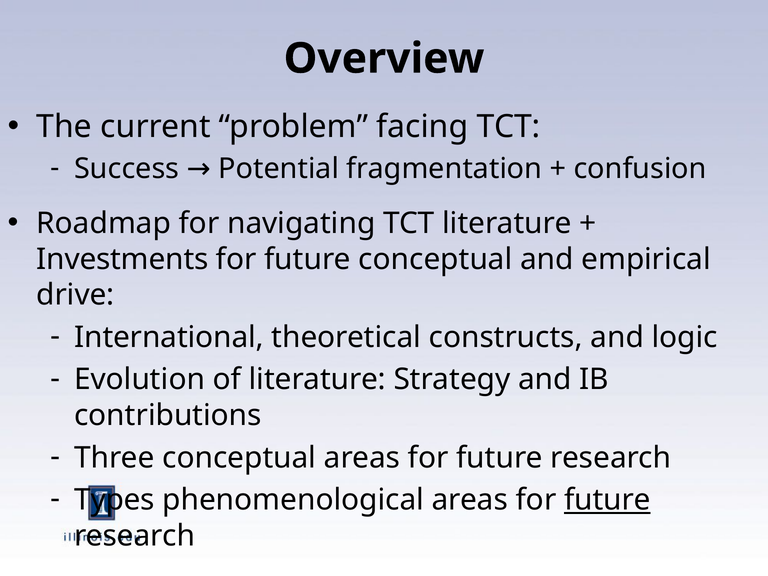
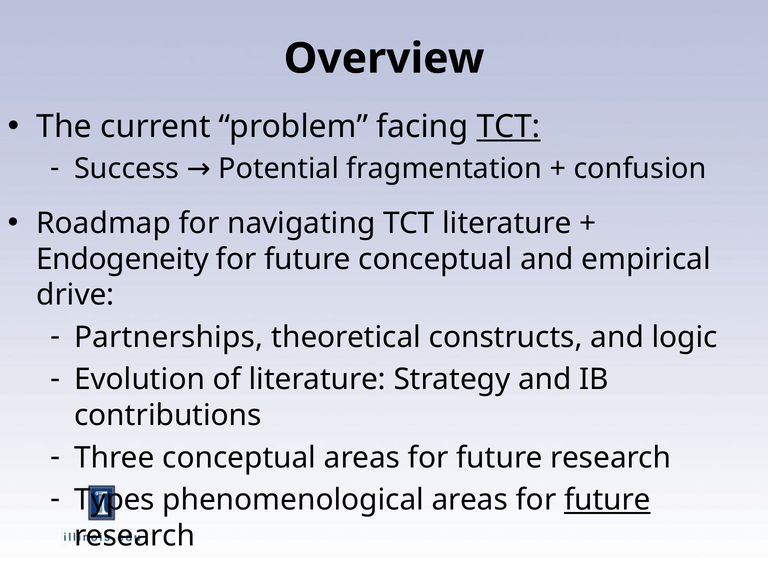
TCT underline: none -> present (509, 127)
Investments: Investments -> Endogeneity (123, 259)
International: International -> Partnerships (169, 337)
